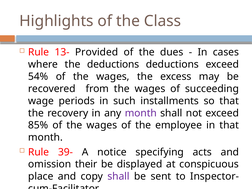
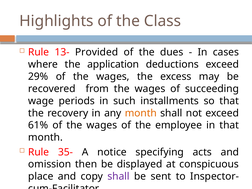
the deductions: deductions -> application (113, 64)
54%: 54% -> 29% (38, 77)
month colour: purple -> orange (141, 113)
85%: 85% -> 61% (38, 125)
39-: 39- -> 35- (65, 152)
their: their -> then (86, 164)
